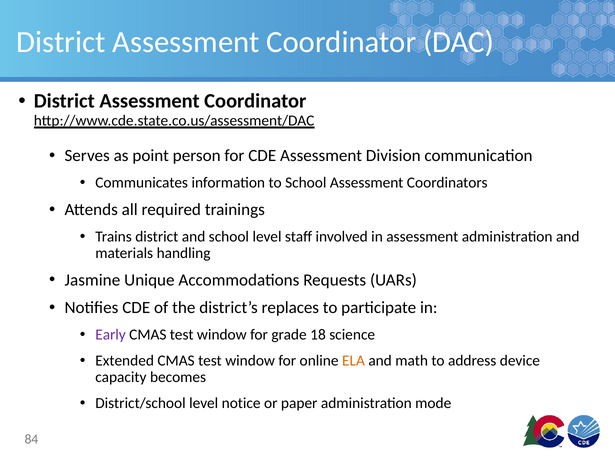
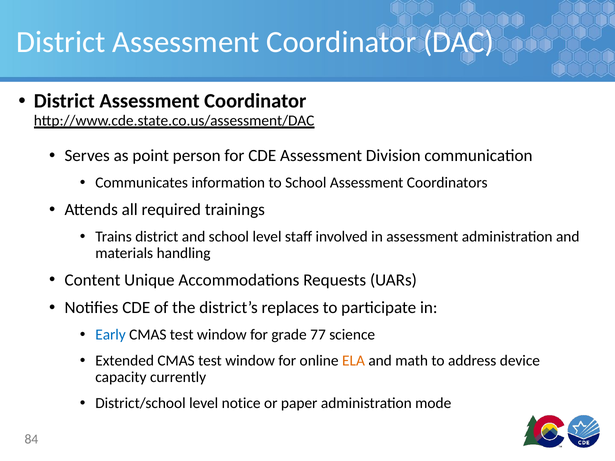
Jasmine: Jasmine -> Content (92, 280)
Early colour: purple -> blue (111, 335)
18: 18 -> 77 (318, 335)
becomes: becomes -> currently (178, 378)
